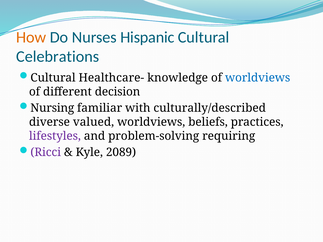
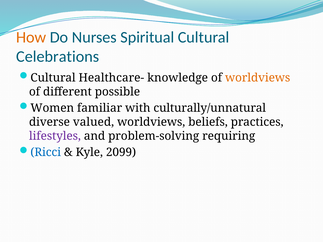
Hispanic: Hispanic -> Spiritual (147, 37)
worldviews colour: blue -> orange (258, 78)
decision: decision -> possible (117, 92)
Nursing: Nursing -> Women (52, 108)
culturally/described: culturally/described -> culturally/unnatural (210, 108)
Ricci colour: purple -> blue (46, 152)
2089: 2089 -> 2099 (121, 152)
